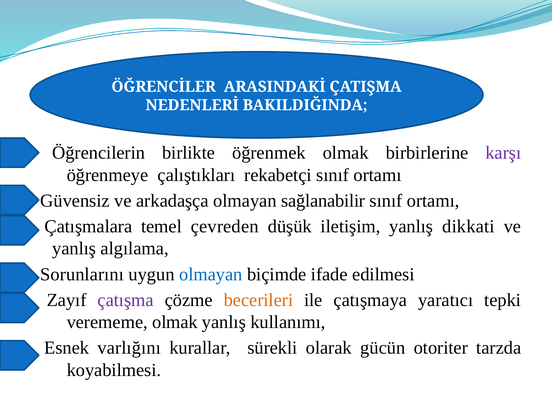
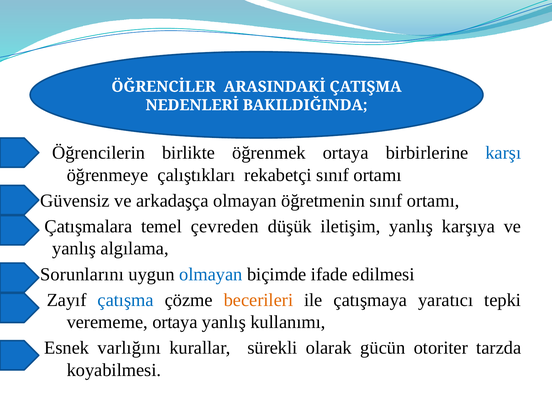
öğrenmek olmak: olmak -> ortaya (346, 153)
karşı colour: purple -> blue (503, 153)
sağlanabilir: sağlanabilir -> öğretmenin (323, 201)
dikkati: dikkati -> karşıya (468, 227)
çatışma colour: purple -> blue (126, 300)
verememe olmak: olmak -> ortaya (175, 322)
